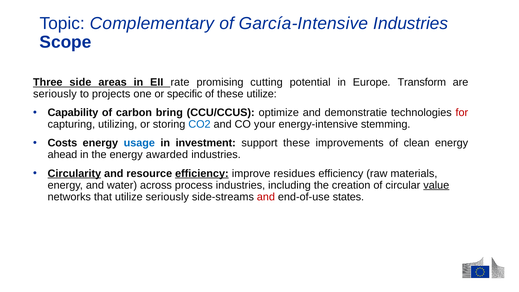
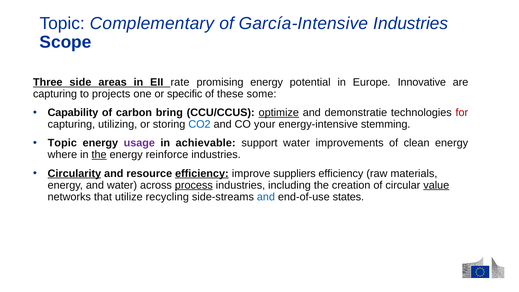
promising cutting: cutting -> energy (267, 82)
Transform: Transform -> Innovative (422, 82)
seriously: seriously -> capturing (55, 94)
these utilize: utilize -> some (262, 94)
optimize underline: none -> present (279, 113)
Costs: Costs -> Topic (62, 143)
usage colour: blue -> purple (139, 143)
investment: investment -> achievable (206, 143)
support these: these -> water (297, 143)
ahead: ahead -> where (62, 155)
the underline: none -> present (99, 155)
awarded: awarded -> reinforce (167, 155)
residues: residues -> suppliers (294, 173)
process underline: none -> present (194, 185)
utilize seriously: seriously -> recycling (167, 197)
and colour: red -> blue (266, 197)
